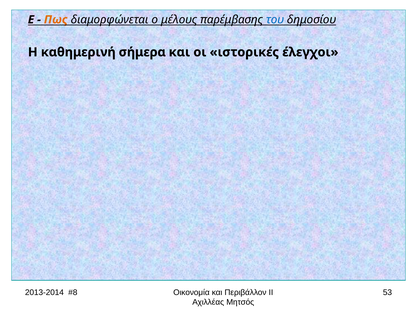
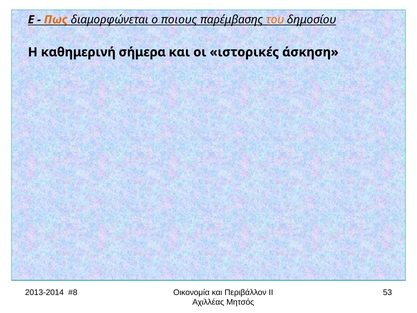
μέλους: μέλους -> ποιους (179, 20)
του colour: blue -> orange (275, 20)
έλεγχοι: έλεγχοι -> άσκηση (310, 52)
